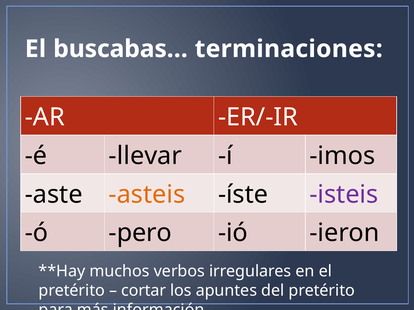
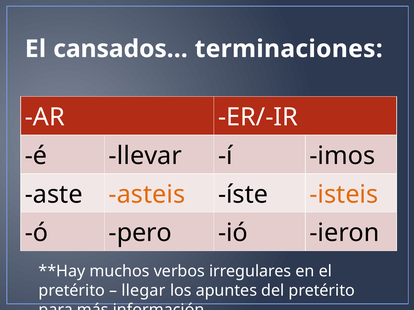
buscabas…: buscabas… -> cansados… (121, 49)
isteis colour: purple -> orange (344, 195)
cortar: cortar -> llegar (143, 291)
